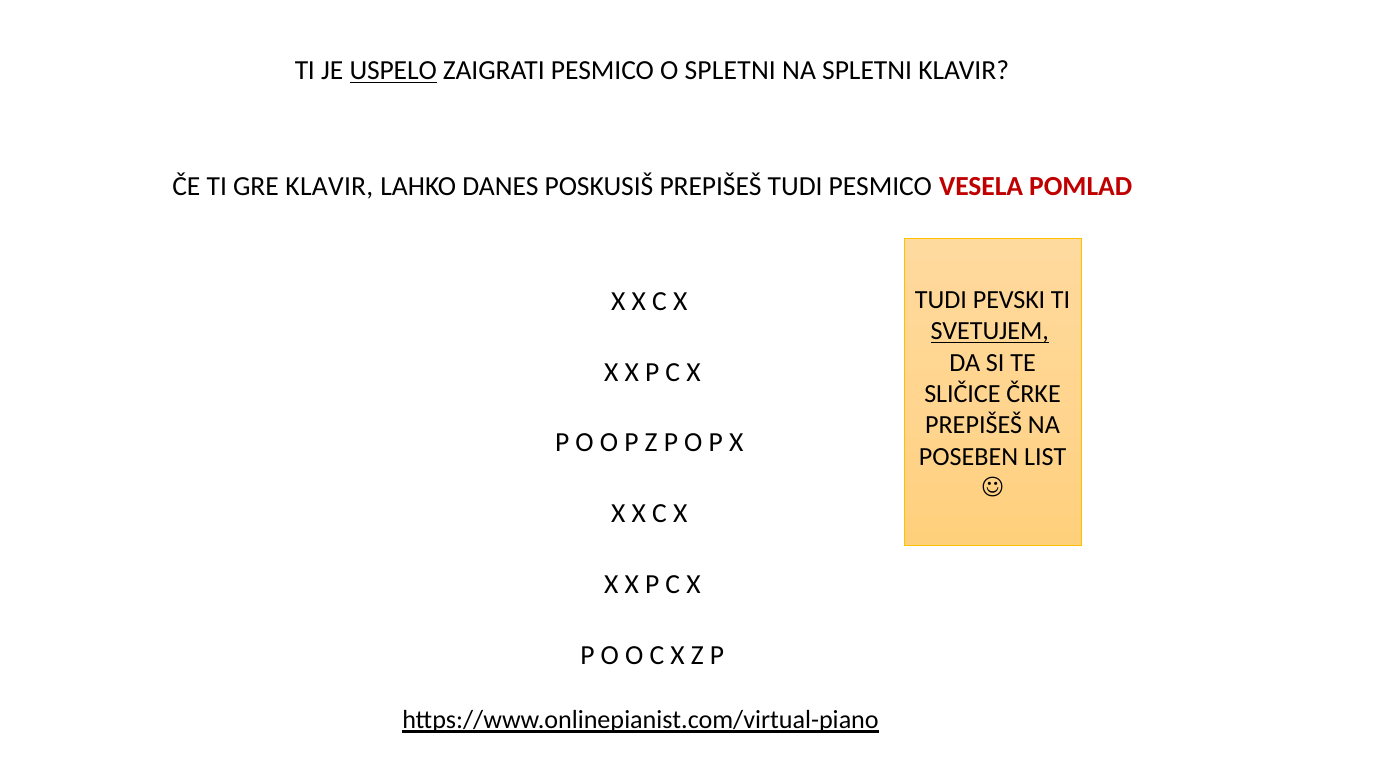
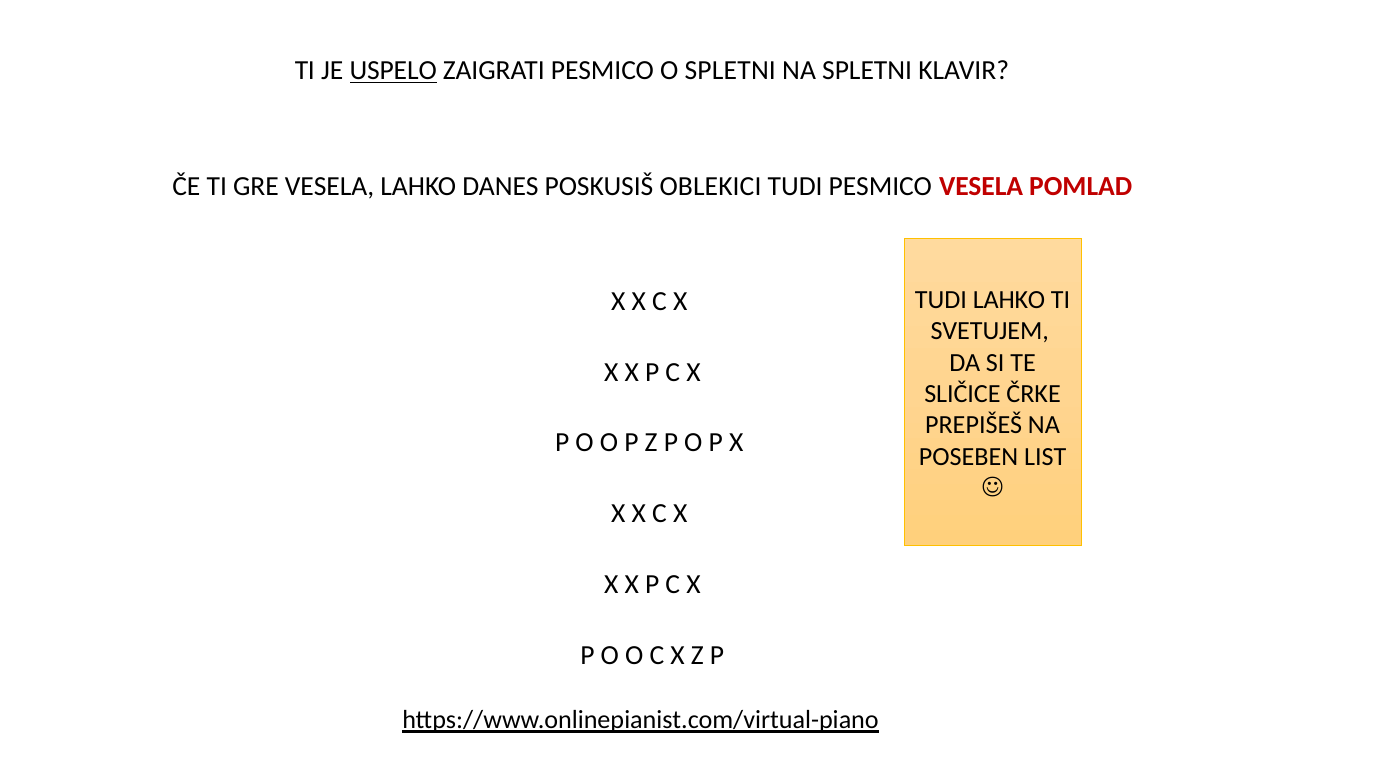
GRE KLAVIR: KLAVIR -> VESELA (330, 186)
POSKUSIŠ PREPIŠEŠ: PREPIŠEŠ -> OBLEKICI (711, 186)
TUDI PEVSKI: PEVSKI -> LAHKO (1009, 300)
SVETUJEM underline: present -> none (990, 331)
